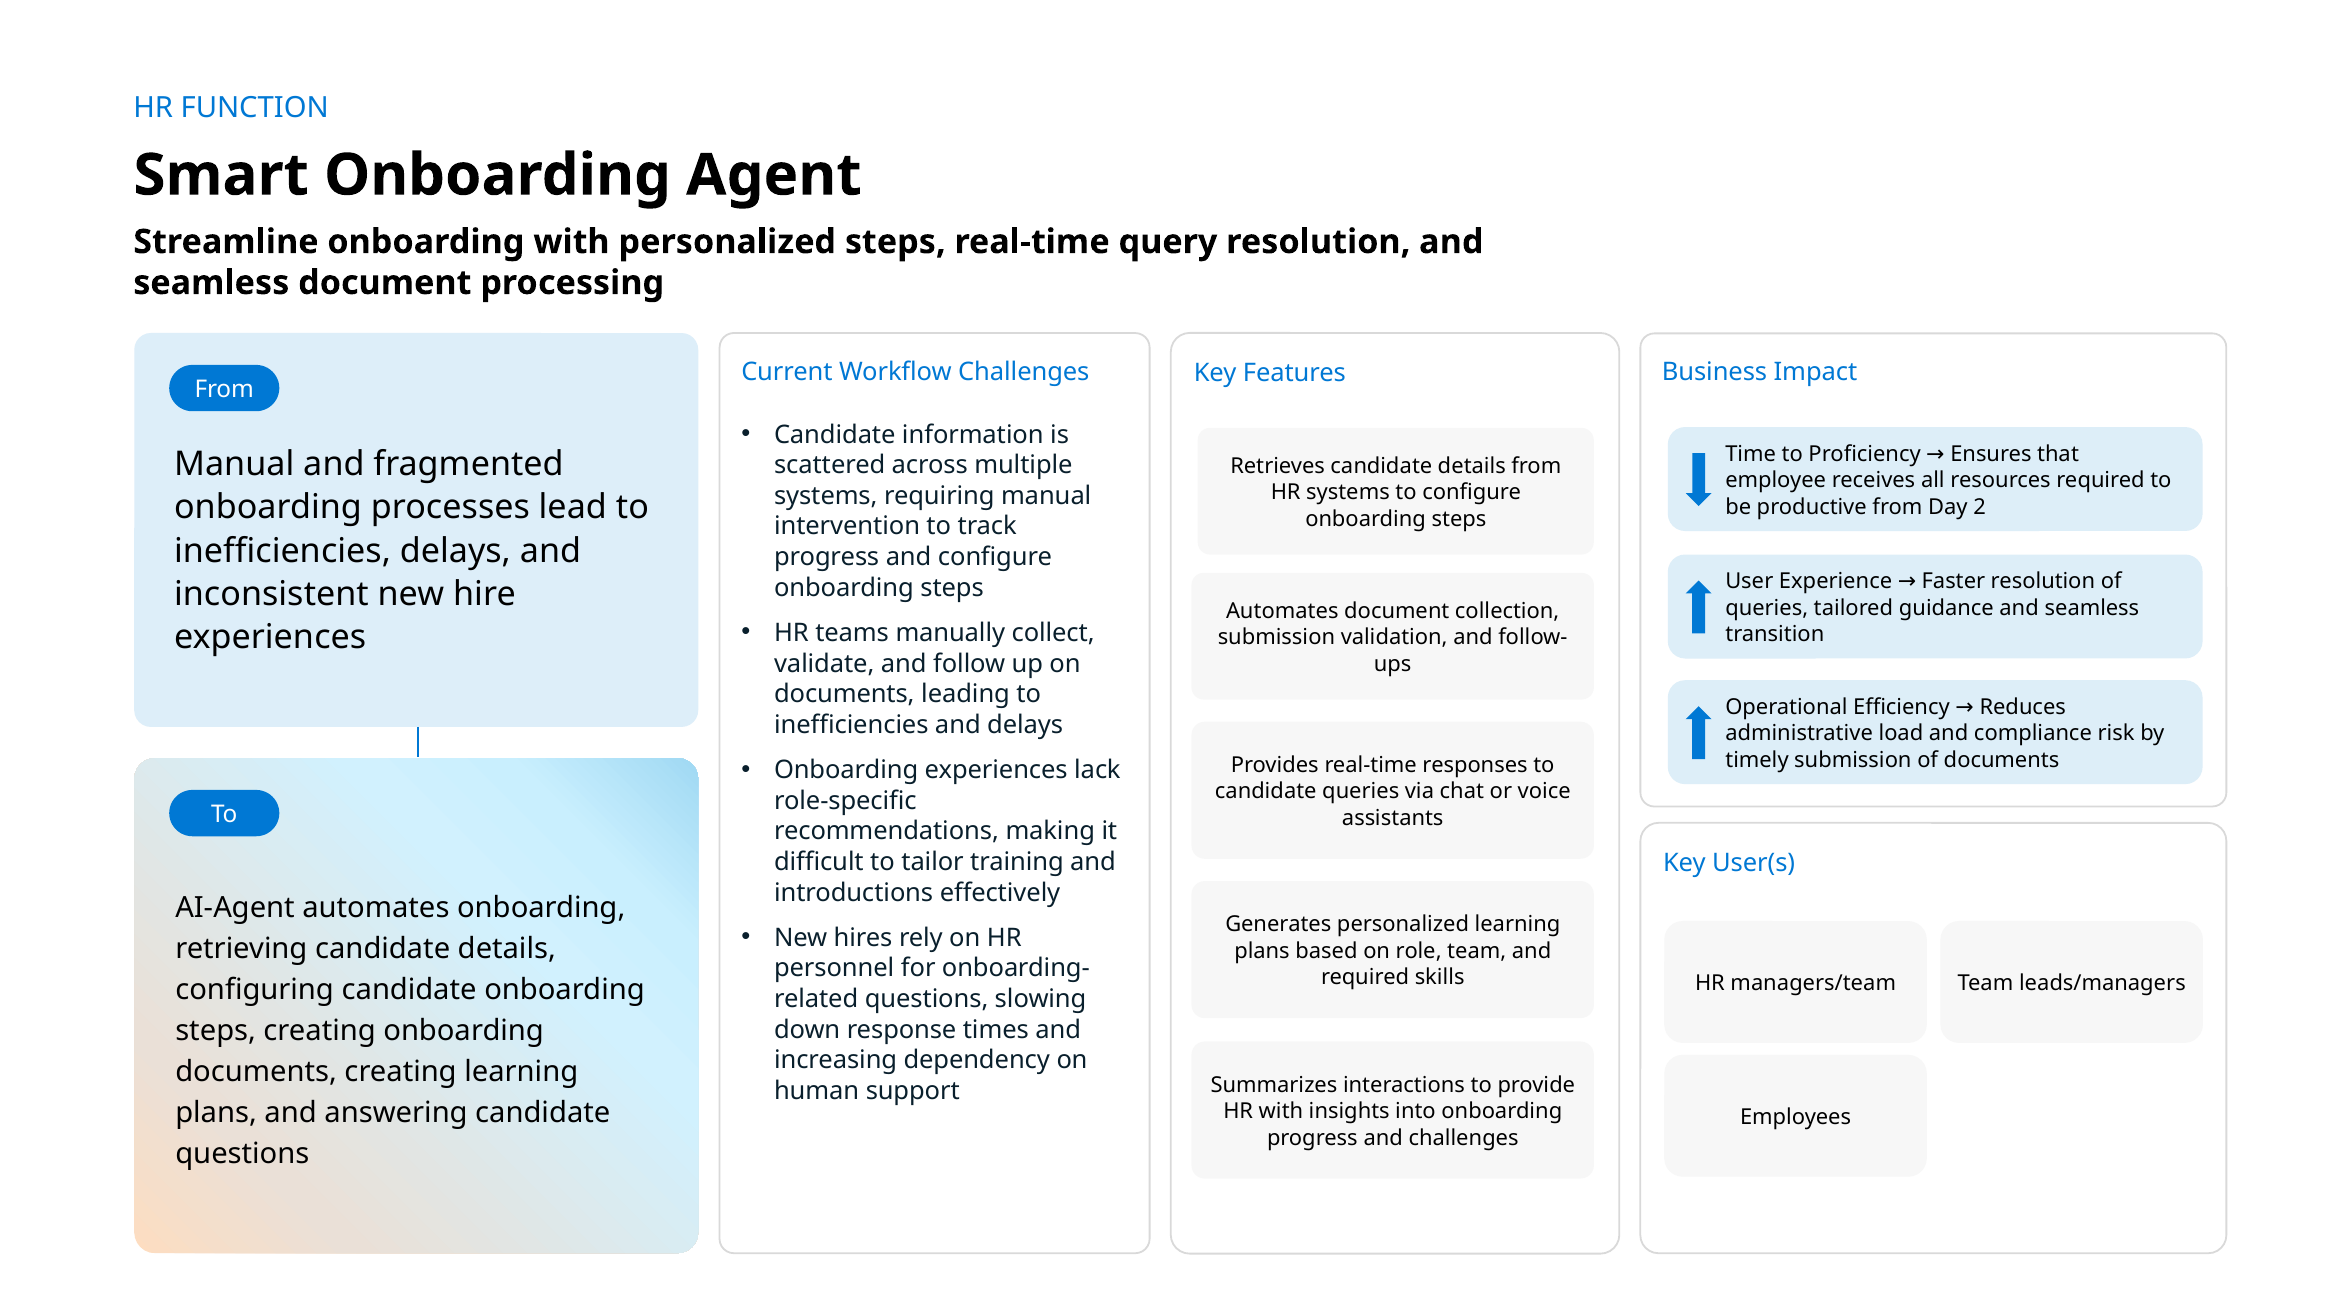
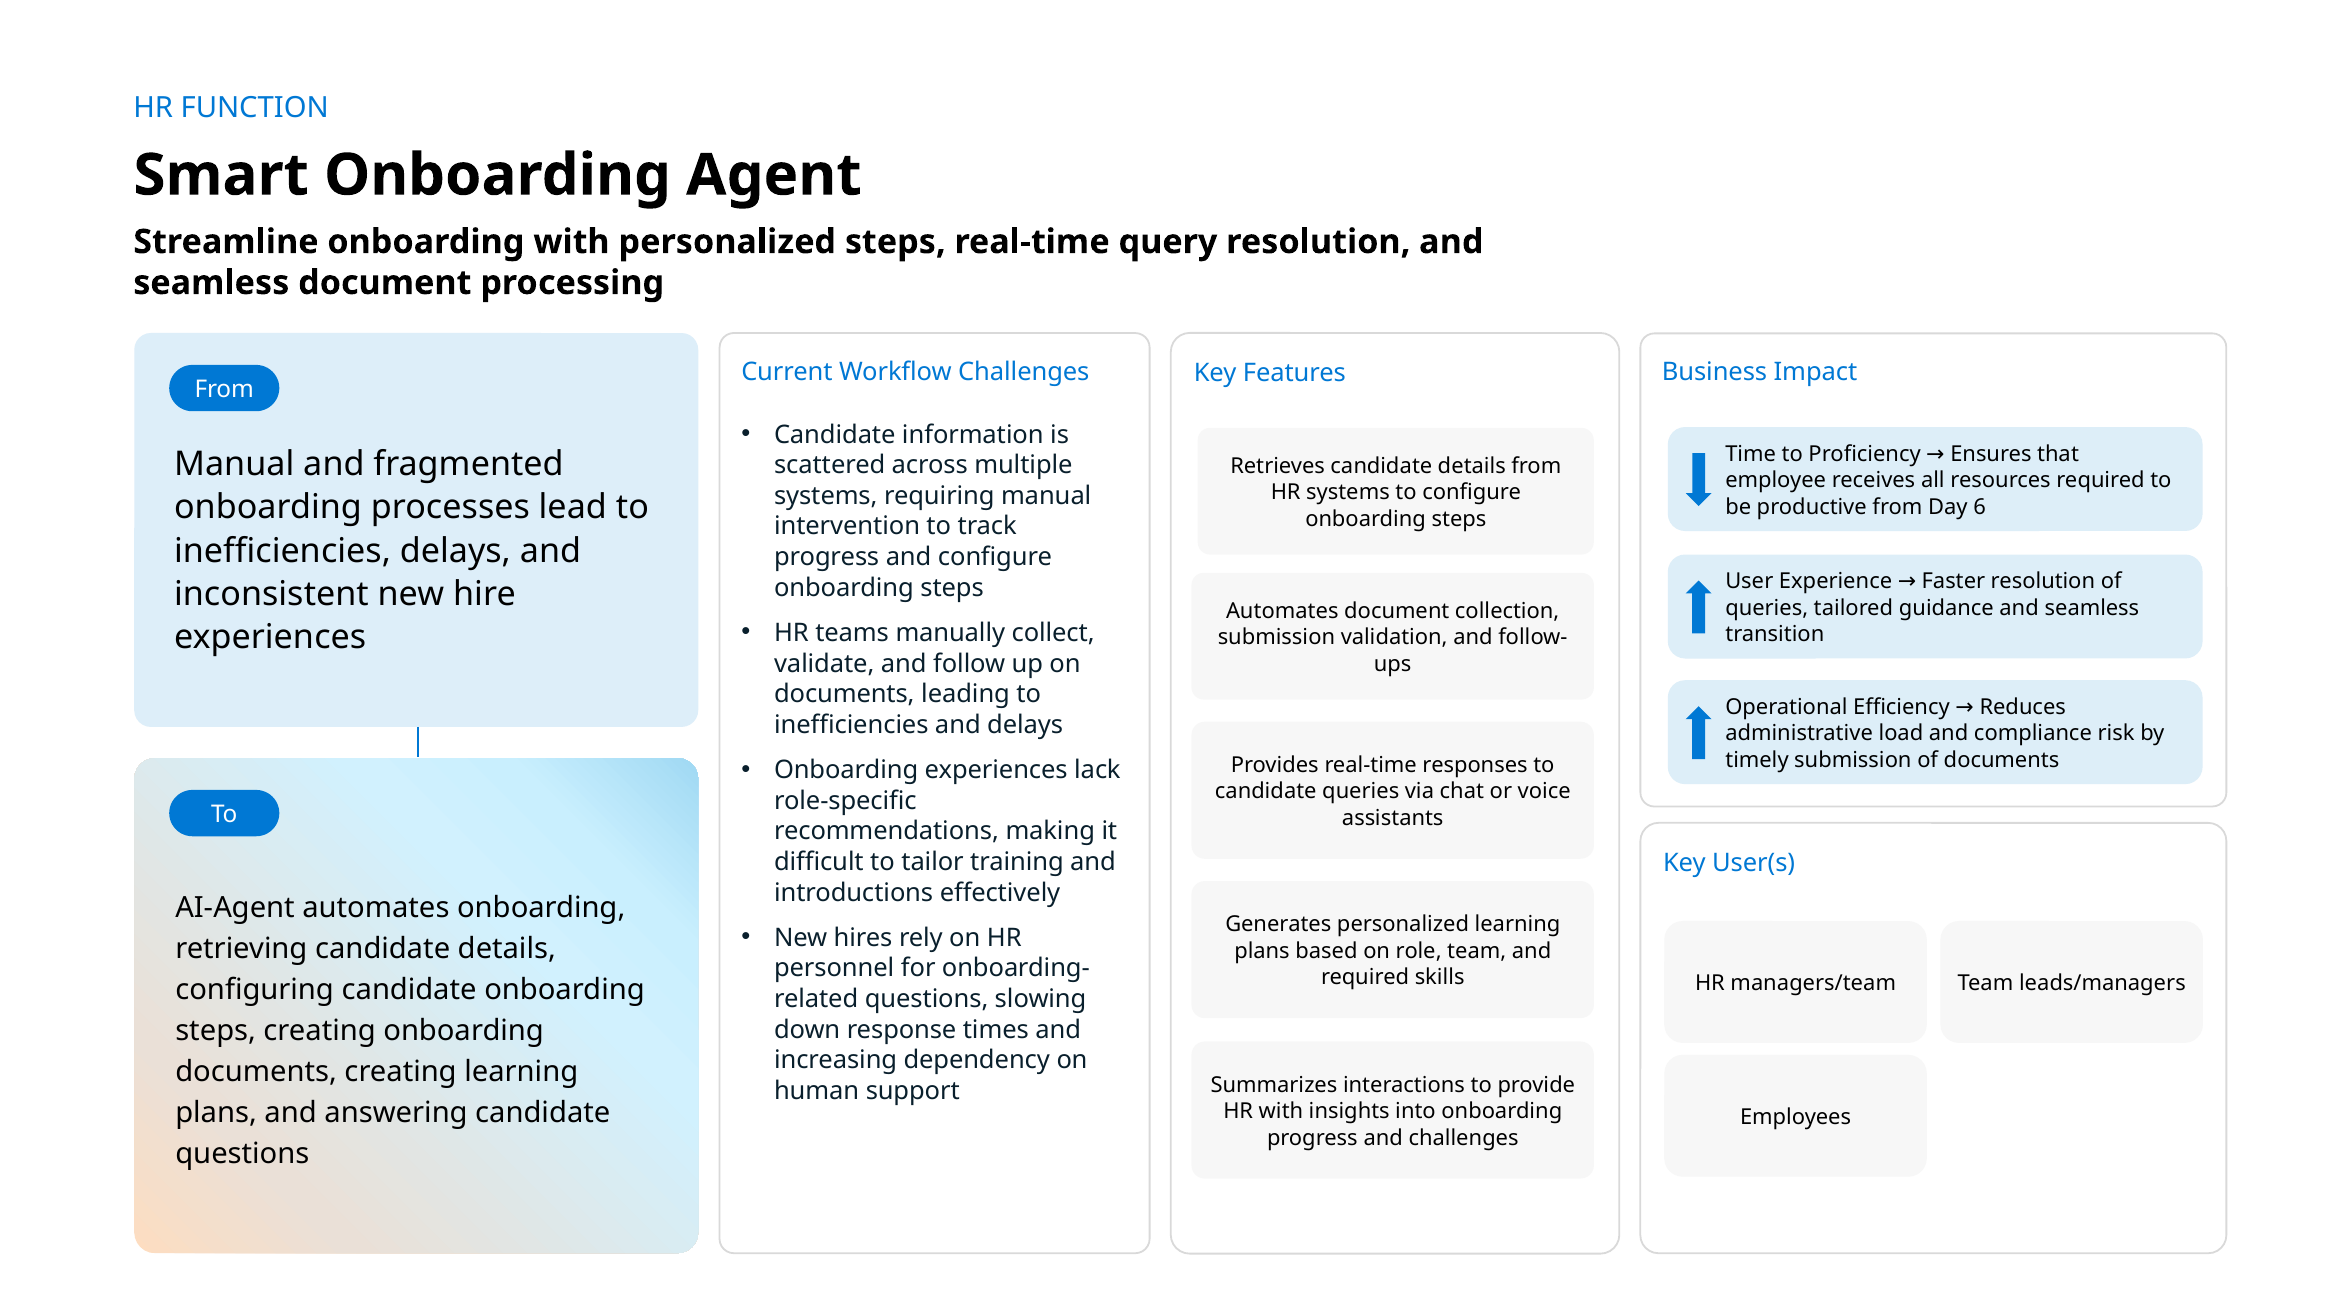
2: 2 -> 6 (1980, 507)
